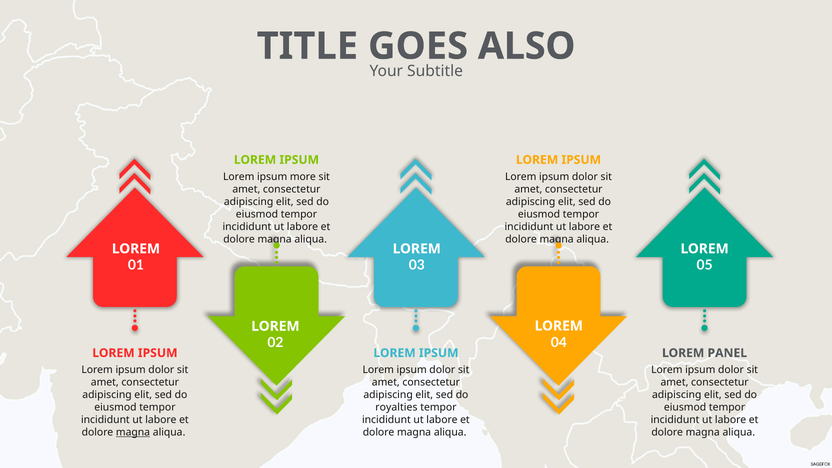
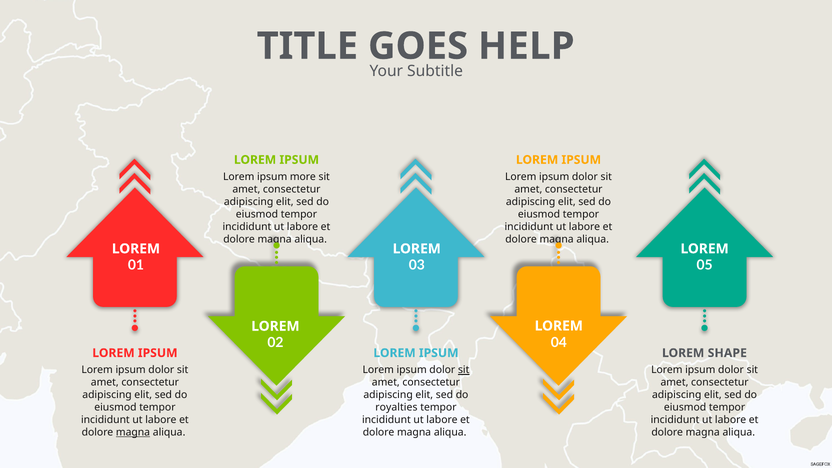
ALSO: ALSO -> HELP (526, 46)
PANEL: PANEL -> SHAPE (727, 353)
sit underline: none -> present (464, 370)
